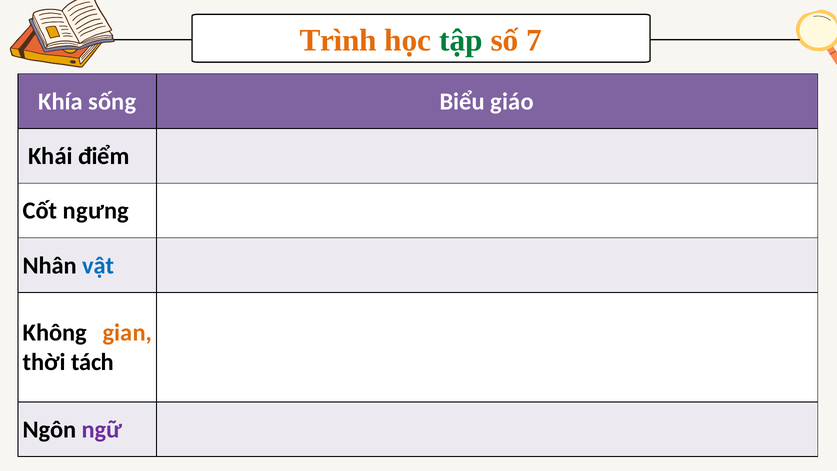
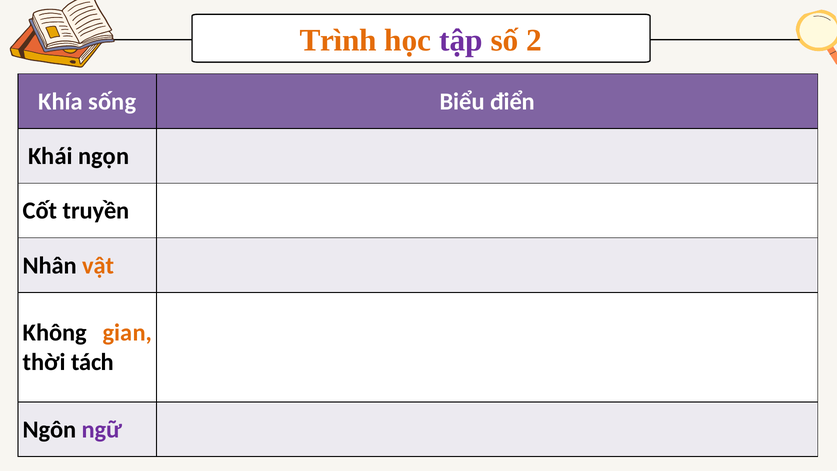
tập colour: green -> purple (461, 40)
7: 7 -> 2 (534, 40)
giáo: giáo -> điển (512, 101)
điểm: điểm -> ngọn (104, 156)
ngưng: ngưng -> truyền (96, 211)
vật colour: blue -> orange (98, 265)
